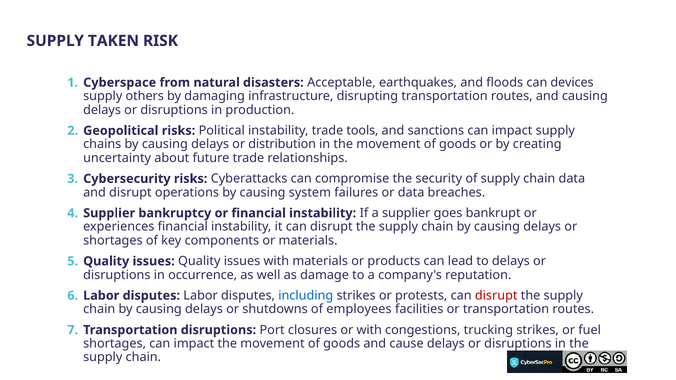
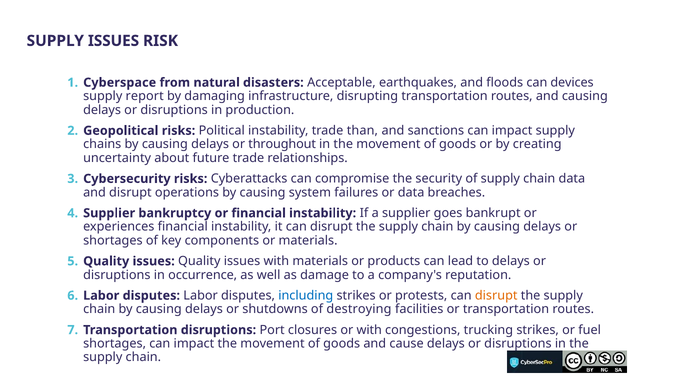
SUPPLY TAKEN: TAKEN -> ISSUES (114, 41)
others: others -> report (145, 96)
tools: tools -> than (362, 131)
distribution: distribution -> throughout (282, 144)
disrupt colour: red -> orange (496, 296)
employees: employees -> destroying (359, 309)
